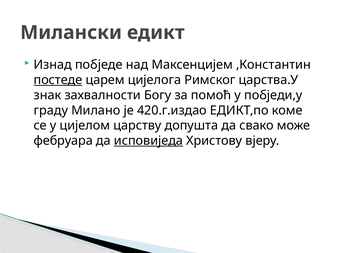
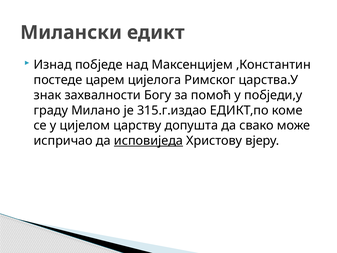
постеде underline: present -> none (58, 80)
420.г.издао: 420.г.издао -> 315.г.издао (172, 110)
фебруара: фебруара -> испричао (63, 141)
